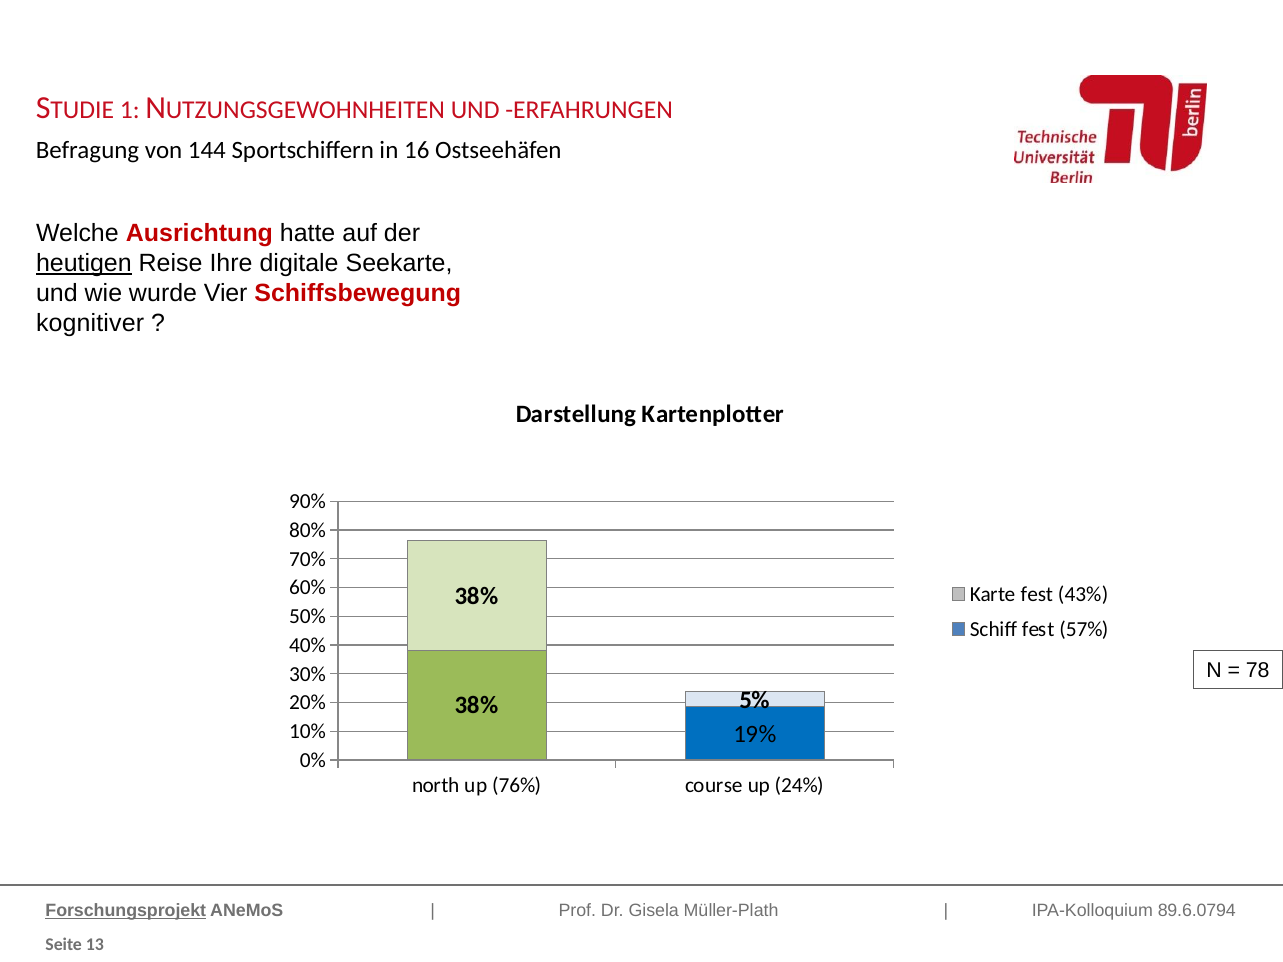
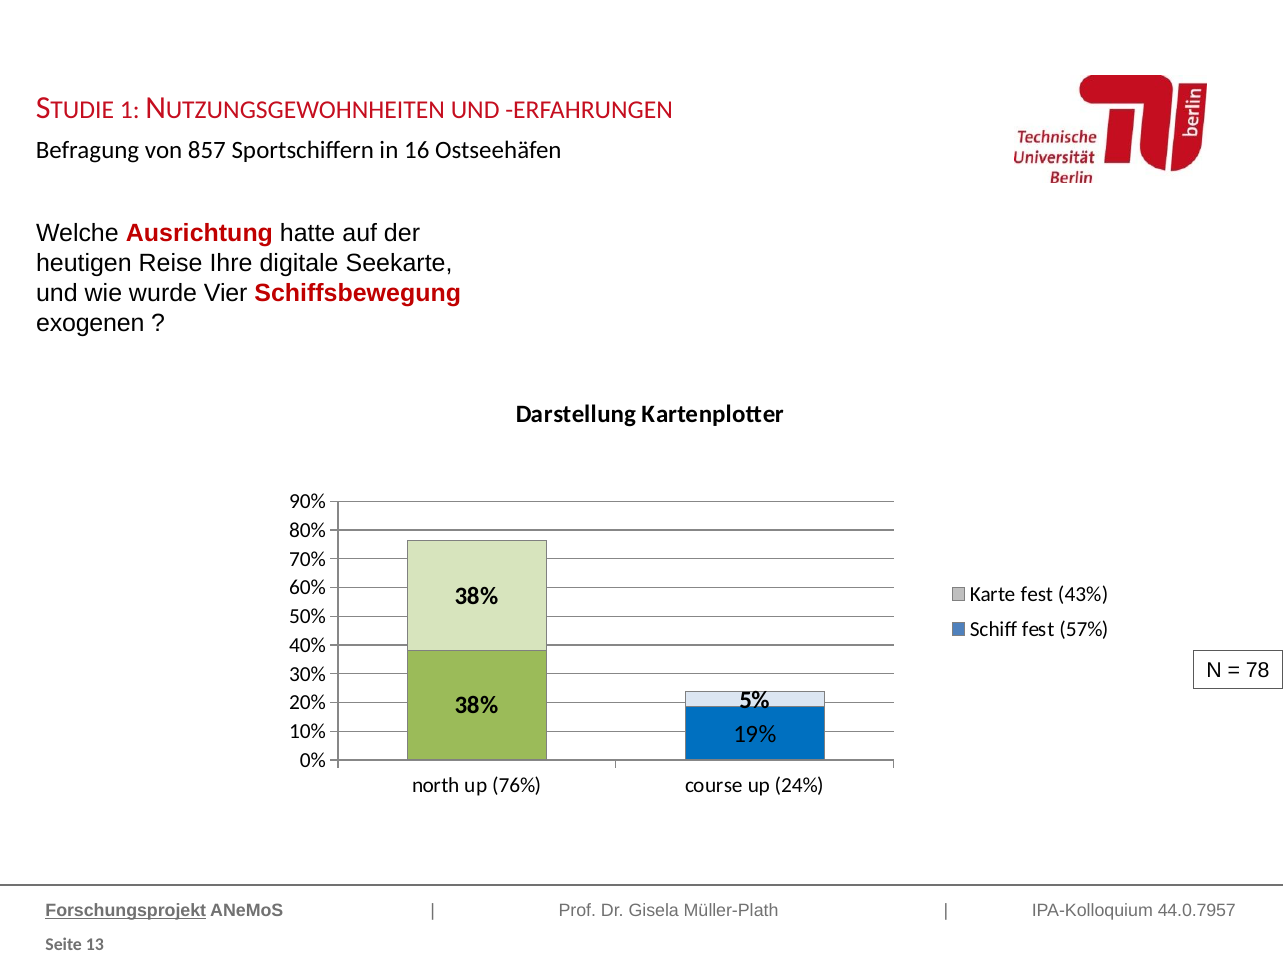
144: 144 -> 857 (207, 150)
heutigen underline: present -> none (84, 263)
kognitiver: kognitiver -> exogenen (90, 323)
89.6.0794: 89.6.0794 -> 44.0.7957 (1197, 911)
